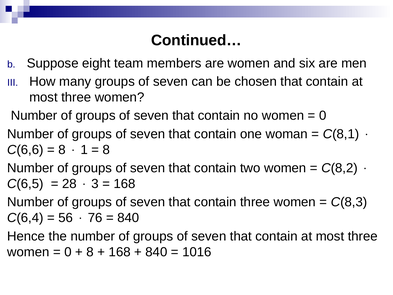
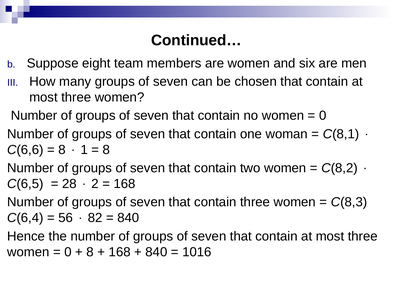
3: 3 -> 2 (95, 184)
76: 76 -> 82 (95, 218)
